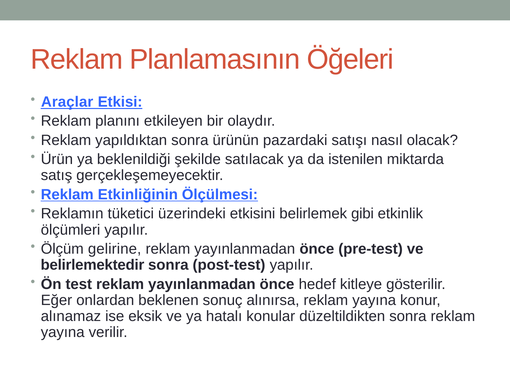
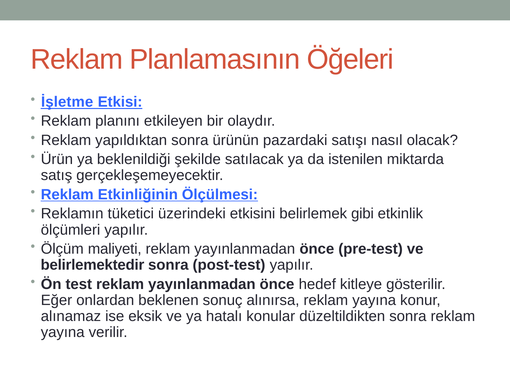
Araçlar: Araçlar -> İşletme (67, 102)
gelirine: gelirine -> maliyeti (115, 249)
